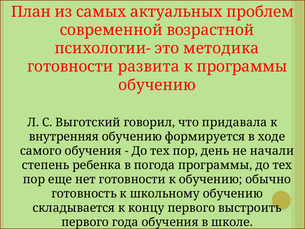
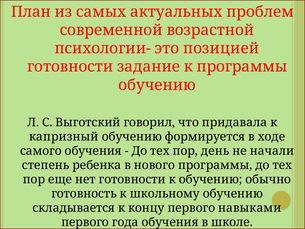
методика: методика -> позицией (221, 48)
развита: развита -> задание (149, 67)
внутренняя: внутренняя -> капризный (64, 137)
погода: погода -> нового (154, 165)
выстроить: выстроить -> навыками (250, 208)
